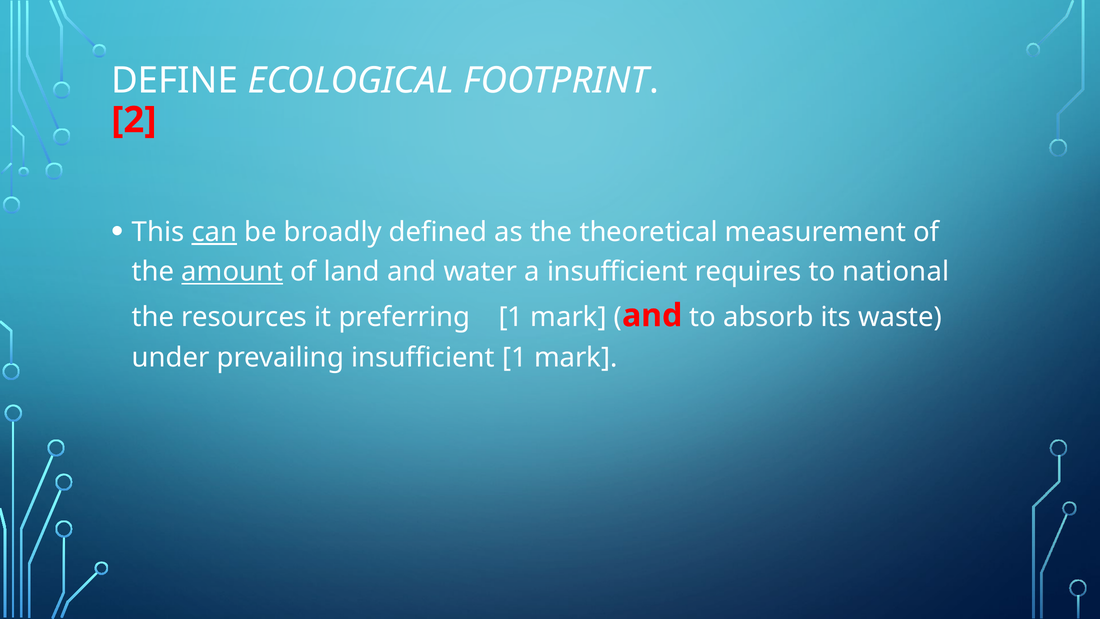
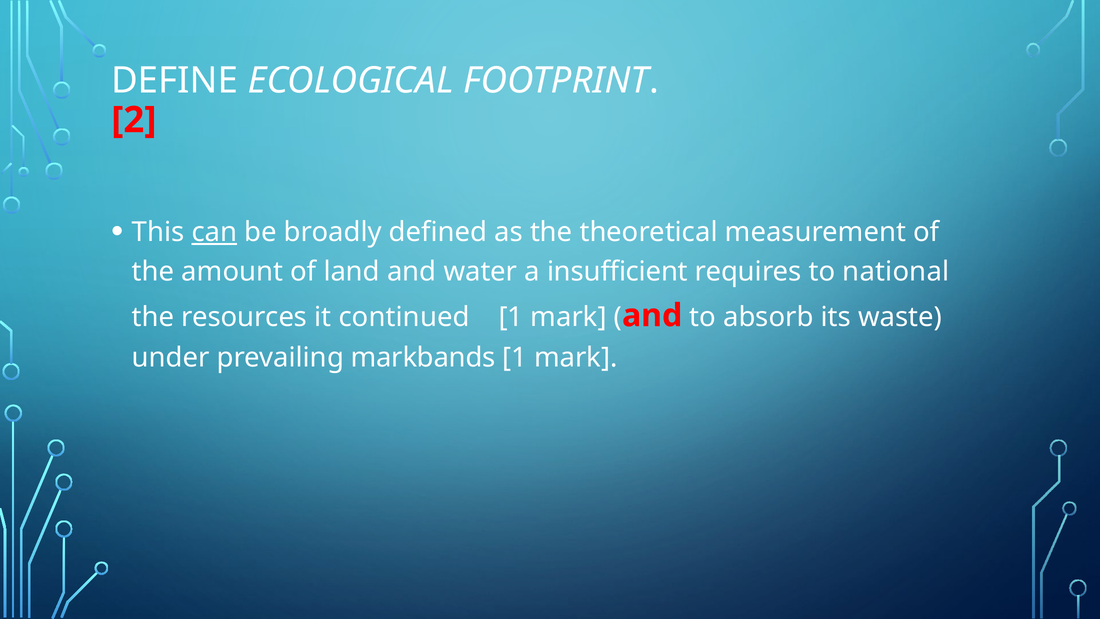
amount underline: present -> none (232, 272)
preferring: preferring -> continued (404, 317)
prevailing insufficient: insufficient -> markbands (423, 358)
